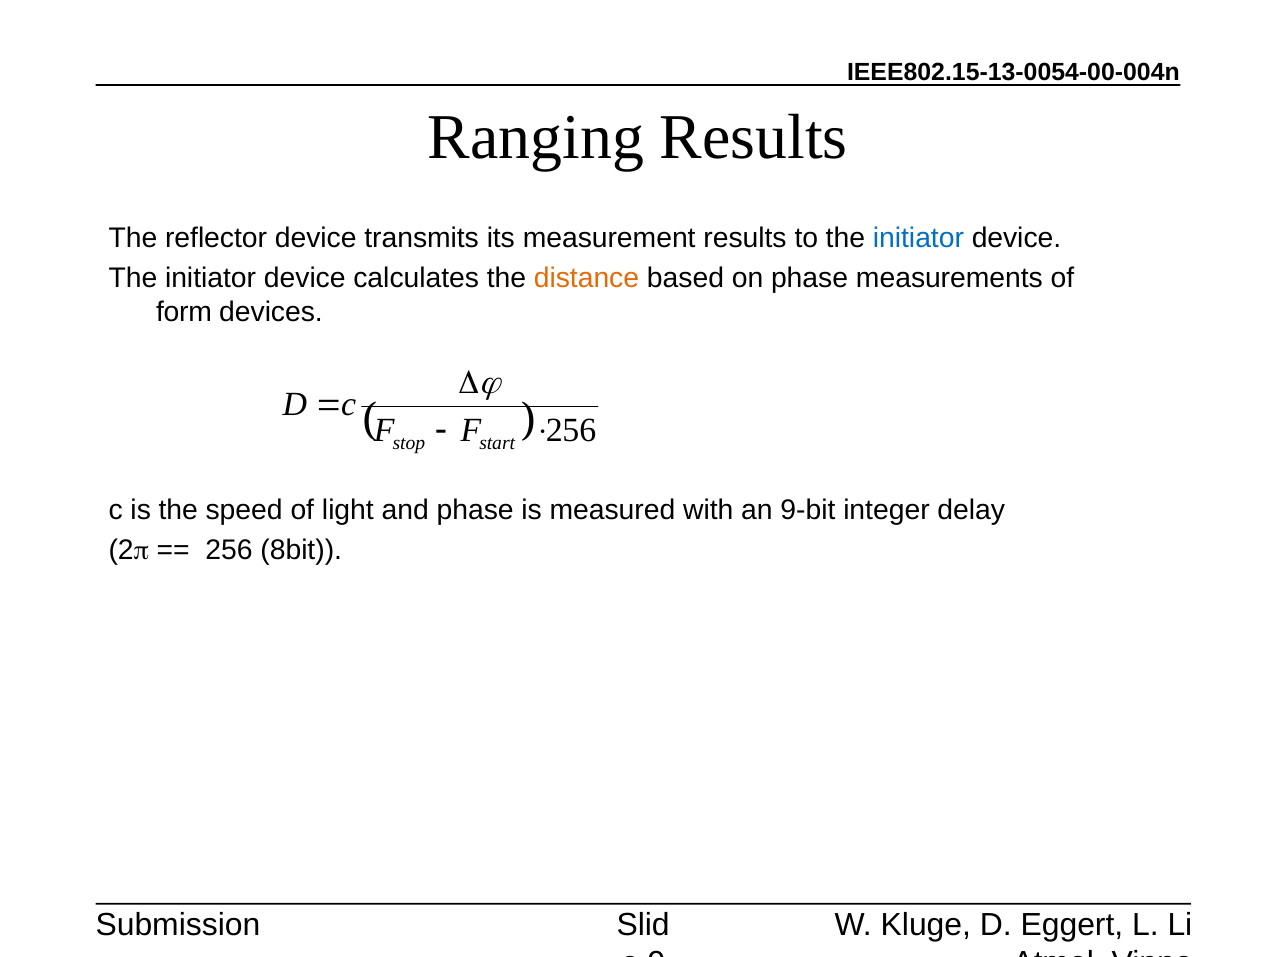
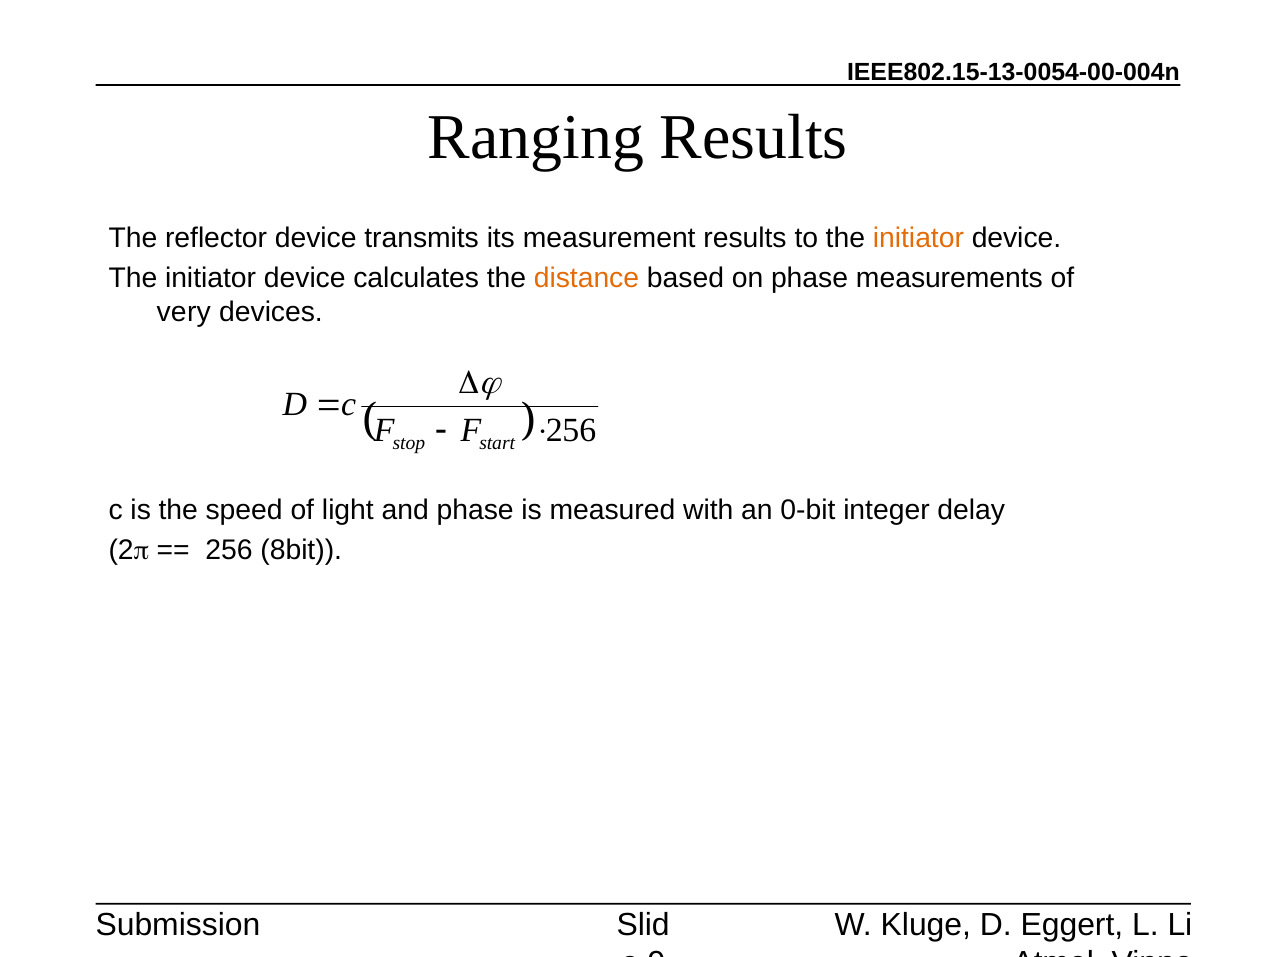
initiator colour: blue -> orange (918, 238)
form: form -> very (184, 312)
9-bit: 9-bit -> 0-bit (808, 510)
